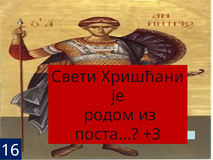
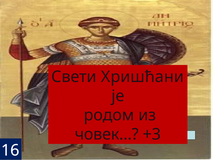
поста: поста -> човек (107, 134)
